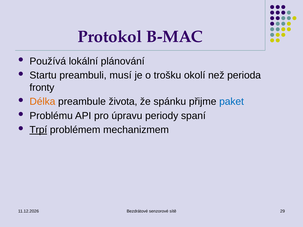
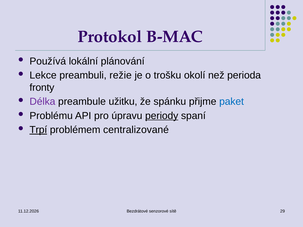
Startu: Startu -> Lekce (43, 75)
musí: musí -> režie (121, 75)
Délka colour: orange -> purple (42, 102)
života: života -> užitku (123, 102)
periody underline: none -> present (162, 116)
mechanizmem: mechanizmem -> centralizované (136, 130)
